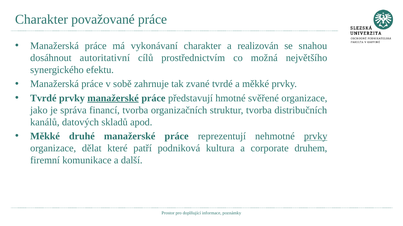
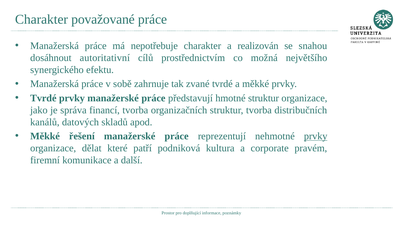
vykonávaní: vykonávaní -> nepotřebuje (154, 46)
manažerské underline: present -> none (113, 98)
hmotné svěřené: svěřené -> struktur (264, 98)
druhé: druhé -> řešení (82, 137)
druhem: druhem -> pravém (311, 149)
